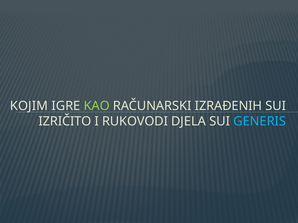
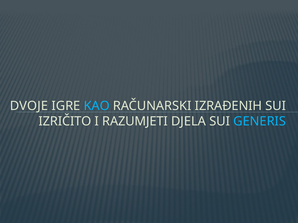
KOJIM: KOJIM -> DVOJE (29, 106)
KAO colour: light green -> light blue (97, 106)
RUKOVODI: RUKOVODI -> RAZUMJETI (135, 122)
